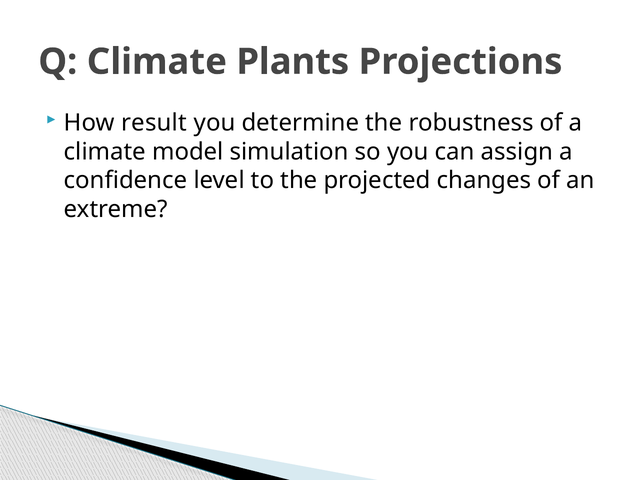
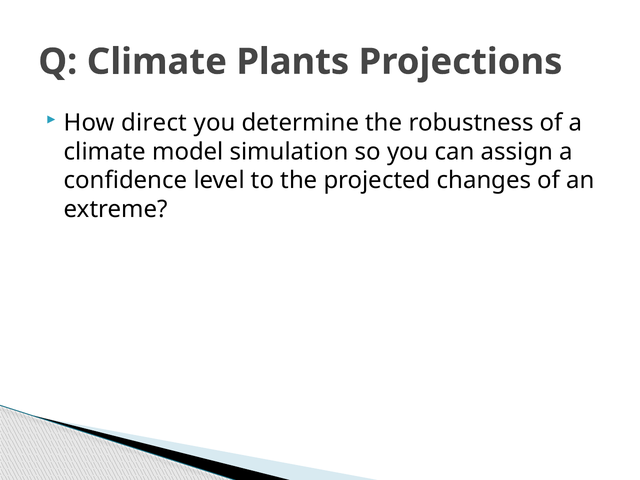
result: result -> direct (154, 123)
